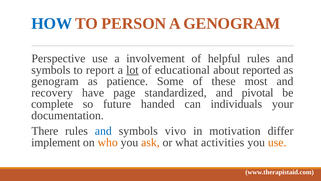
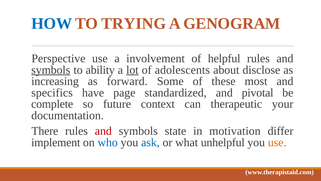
PERSON: PERSON -> TRYING (134, 23)
symbols underline: none -> present (51, 70)
report: report -> ability (100, 70)
educational: educational -> adolescents (182, 70)
reported: reported -> disclose (261, 70)
genogram: genogram -> increasing (55, 81)
patience: patience -> forward (127, 81)
recovery: recovery -> specifics (52, 92)
handed: handed -> context (158, 104)
individuals: individuals -> therapeutic (236, 104)
and colour: blue -> red (103, 131)
vivo: vivo -> state (175, 131)
who colour: orange -> blue (108, 142)
ask colour: orange -> blue (150, 142)
activities: activities -> unhelpful (223, 142)
